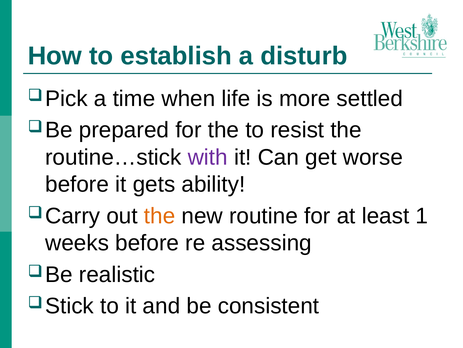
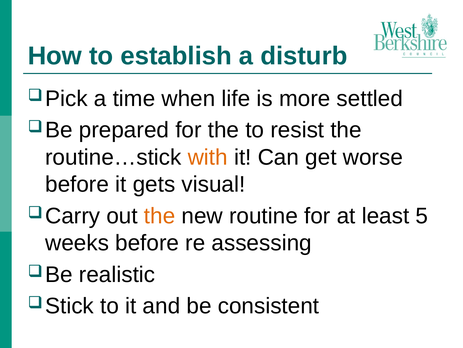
with colour: purple -> orange (208, 157)
ability: ability -> visual (213, 184)
1: 1 -> 5 (422, 215)
